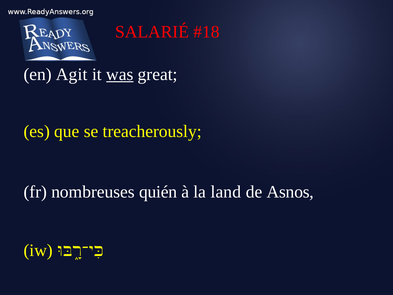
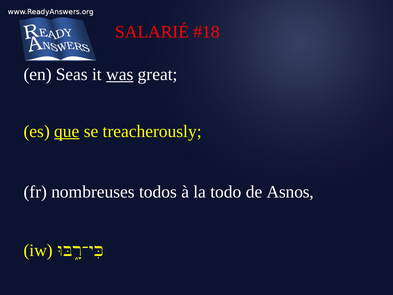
Agit: Agit -> Seas (72, 74)
que underline: none -> present (67, 131)
quién: quién -> todos (158, 192)
land: land -> todo (226, 192)
